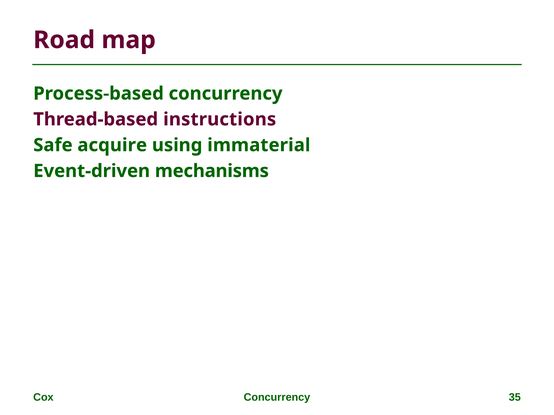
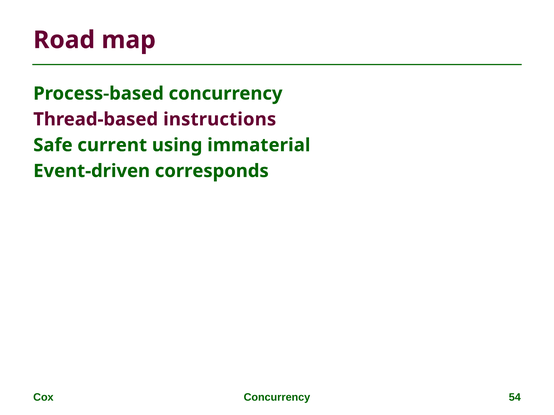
acquire: acquire -> current (112, 145)
mechanisms: mechanisms -> corresponds (212, 171)
35: 35 -> 54 (515, 398)
